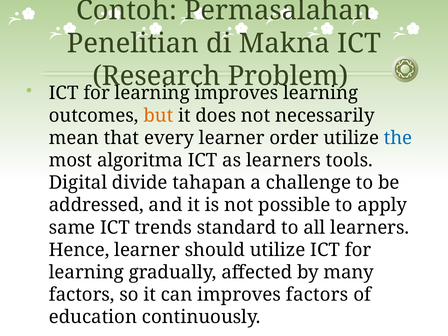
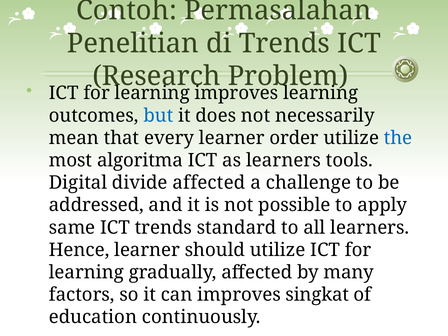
di Makna: Makna -> Trends (284, 43)
but colour: orange -> blue (158, 116)
divide tahapan: tahapan -> affected (209, 183)
improves factors: factors -> singkat (317, 295)
